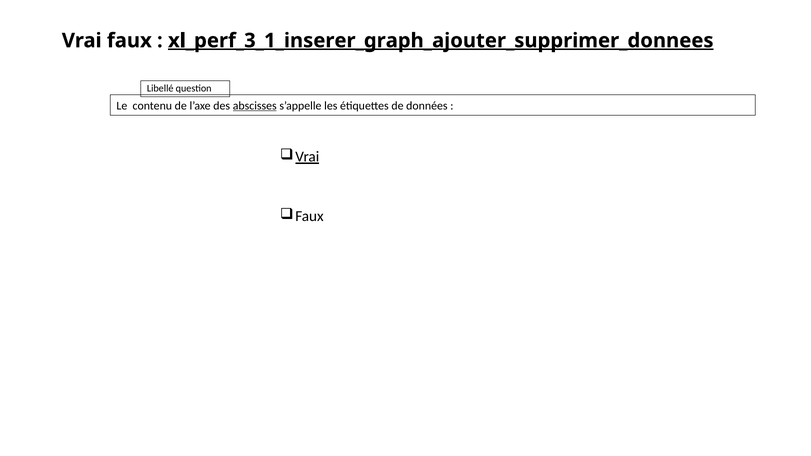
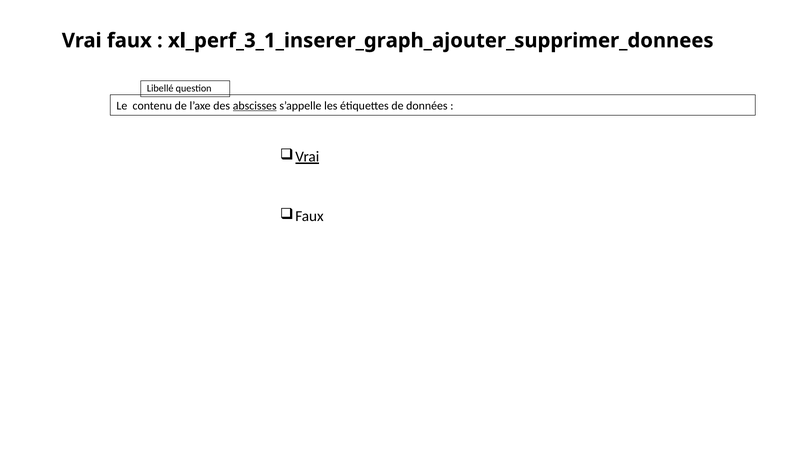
xl_perf_3_1_inserer_graph_ajouter_supprimer_donnees underline: present -> none (441, 41)
